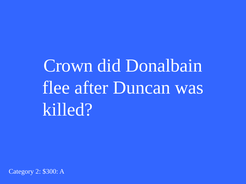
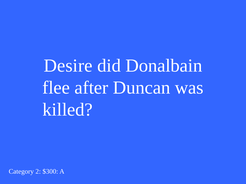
Crown: Crown -> Desire (68, 66)
